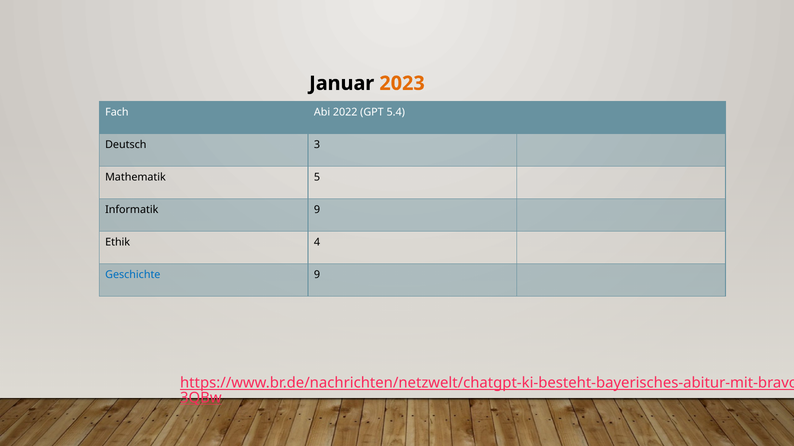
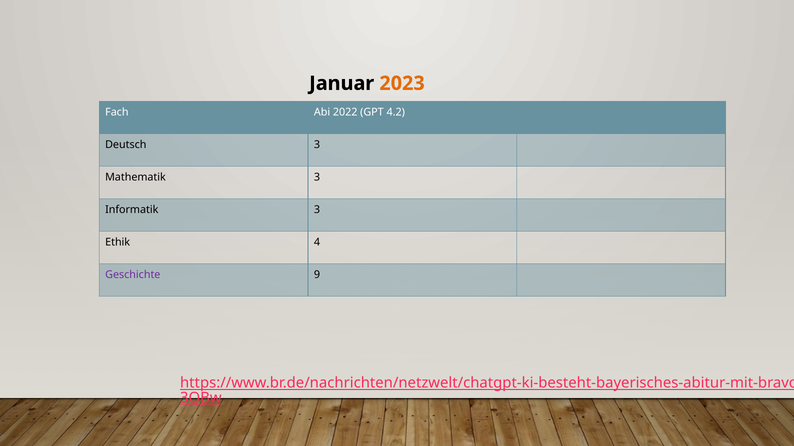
5.4: 5.4 -> 4.2 (396, 112)
Mathematik 5: 5 -> 3 (317, 177)
Informatik 9: 9 -> 3 (317, 210)
Geschichte colour: blue -> purple (133, 275)
